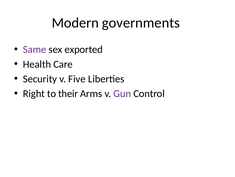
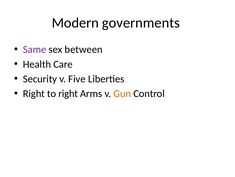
exported: exported -> between (84, 49)
to their: their -> right (68, 93)
Gun colour: purple -> orange (122, 93)
